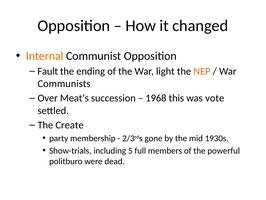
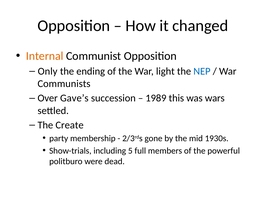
Fault: Fault -> Only (48, 71)
NEP colour: orange -> blue (202, 71)
Meat’s: Meat’s -> Gave’s (74, 98)
1968: 1968 -> 1989 (156, 98)
vote: vote -> wars (215, 98)
